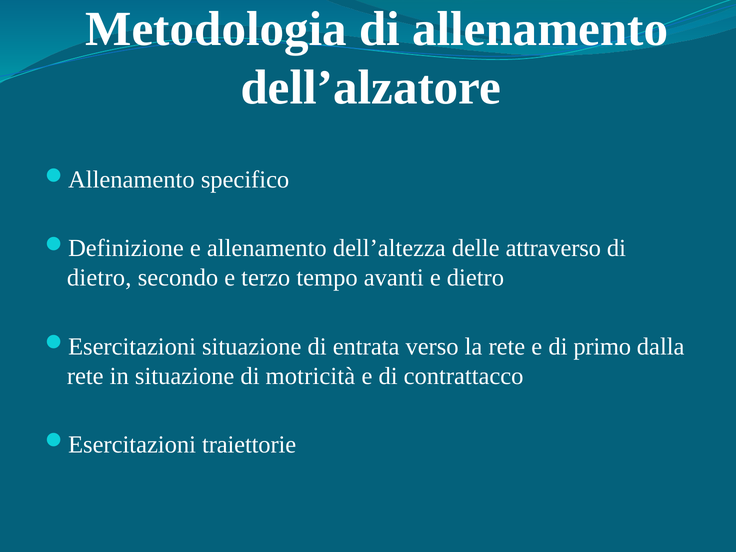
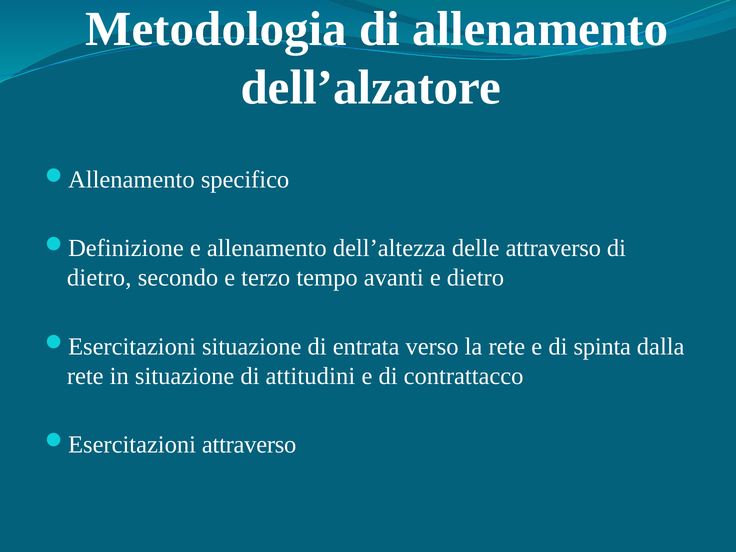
primo: primo -> spinta (602, 346)
motricità: motricità -> attitudini (310, 376)
traiettorie: traiettorie -> attraverso (249, 445)
